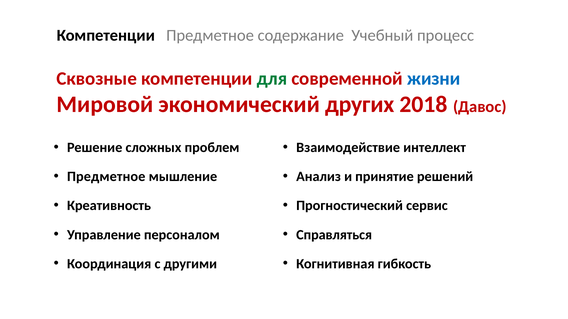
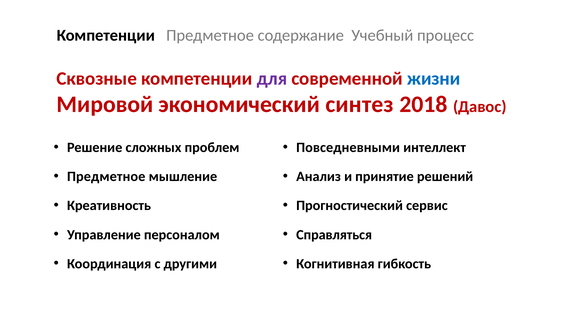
для colour: green -> purple (272, 79)
других: других -> синтез (360, 105)
Взаимодействие: Взаимодействие -> Повседневными (348, 148)
